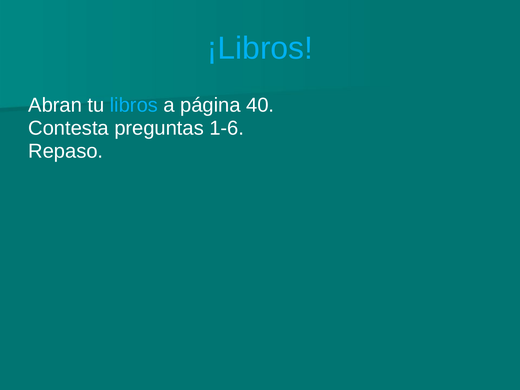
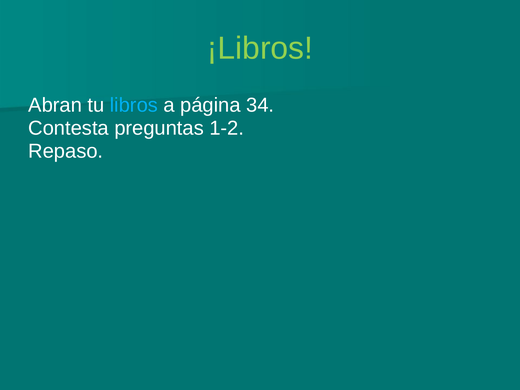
¡Libros colour: light blue -> light green (260, 48)
40: 40 -> 34 (260, 105)
1-6: 1-6 -> 1-2 (227, 128)
